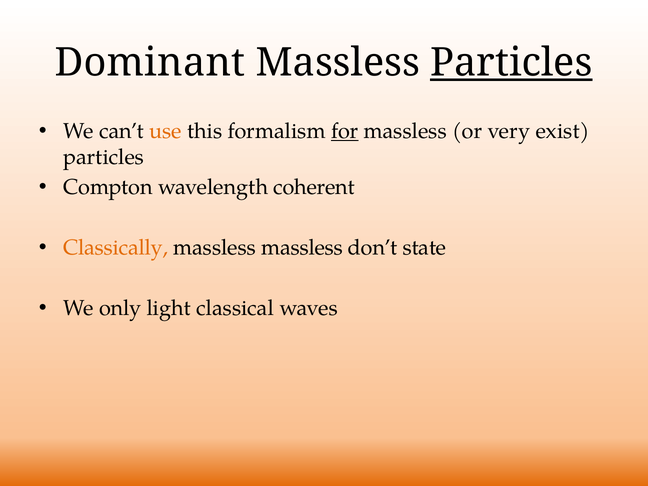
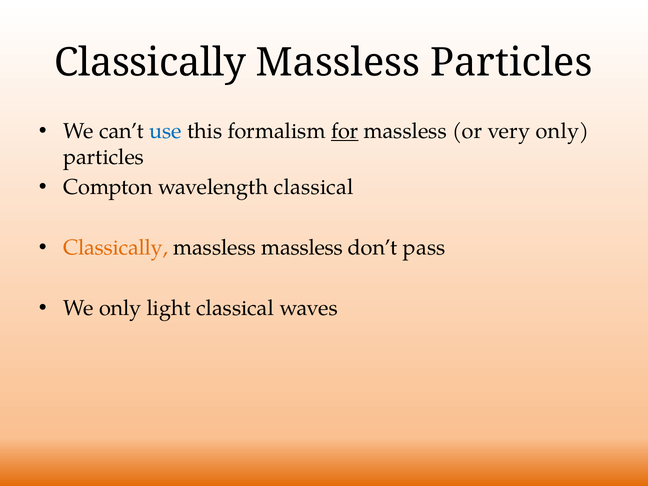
Dominant: Dominant -> Classically (150, 63)
Particles underline: present -> none (511, 63)
use colour: orange -> blue (165, 131)
very exist: exist -> only (562, 131)
wavelength coherent: coherent -> classical (314, 187)
state: state -> pass (424, 248)
